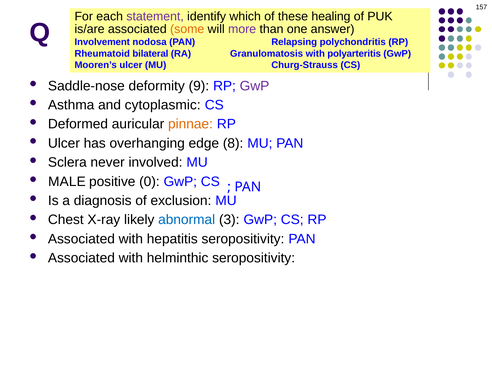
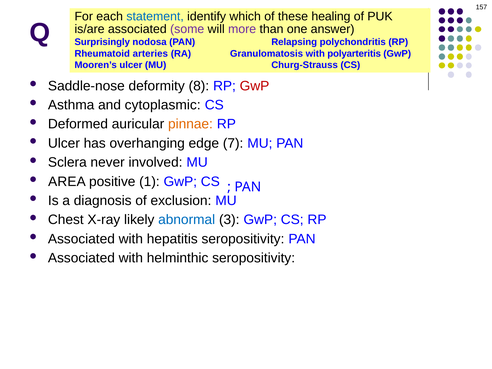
statement colour: purple -> blue (155, 17)
some colour: orange -> purple (187, 29)
Involvement: Involvement -> Surprisingly (102, 42)
bilateral: bilateral -> arteries (150, 54)
9: 9 -> 8 (199, 86)
GwP colour: purple -> red (255, 86)
8: 8 -> 7 (233, 143)
MALE: MALE -> AREA (67, 182)
0: 0 -> 1 (149, 182)
